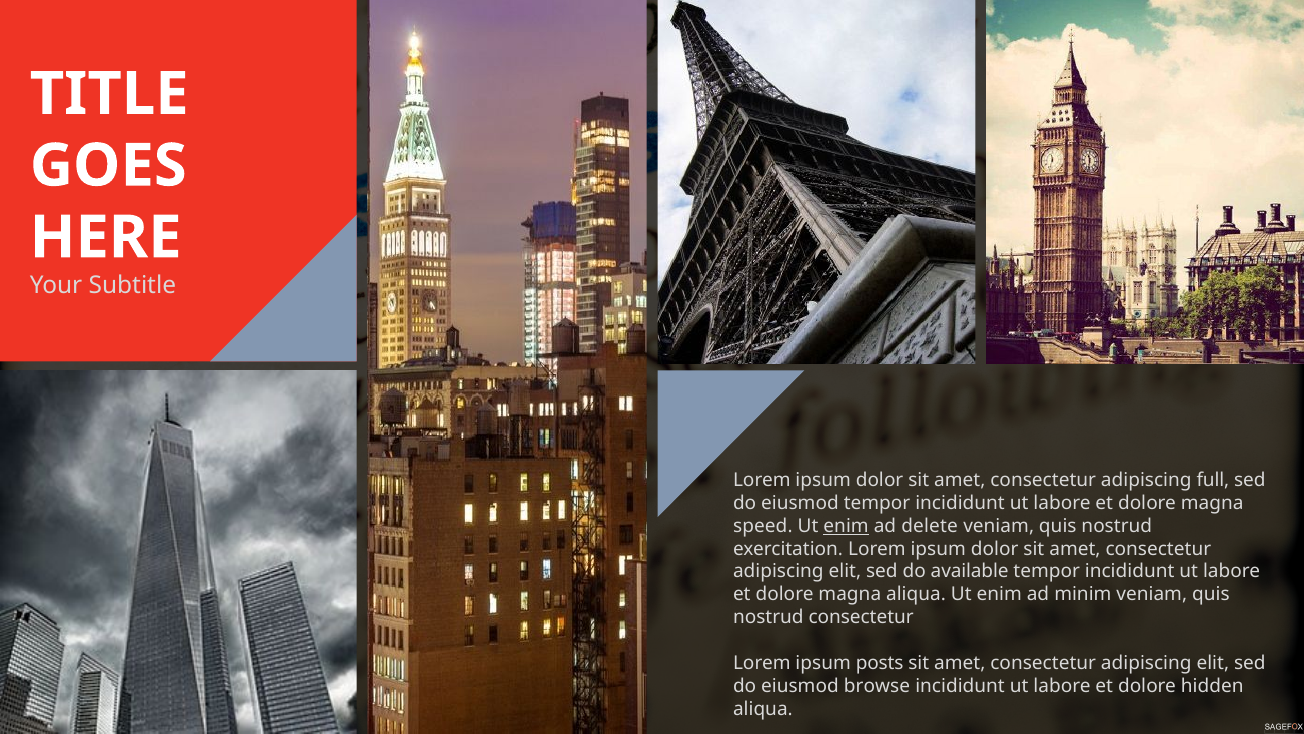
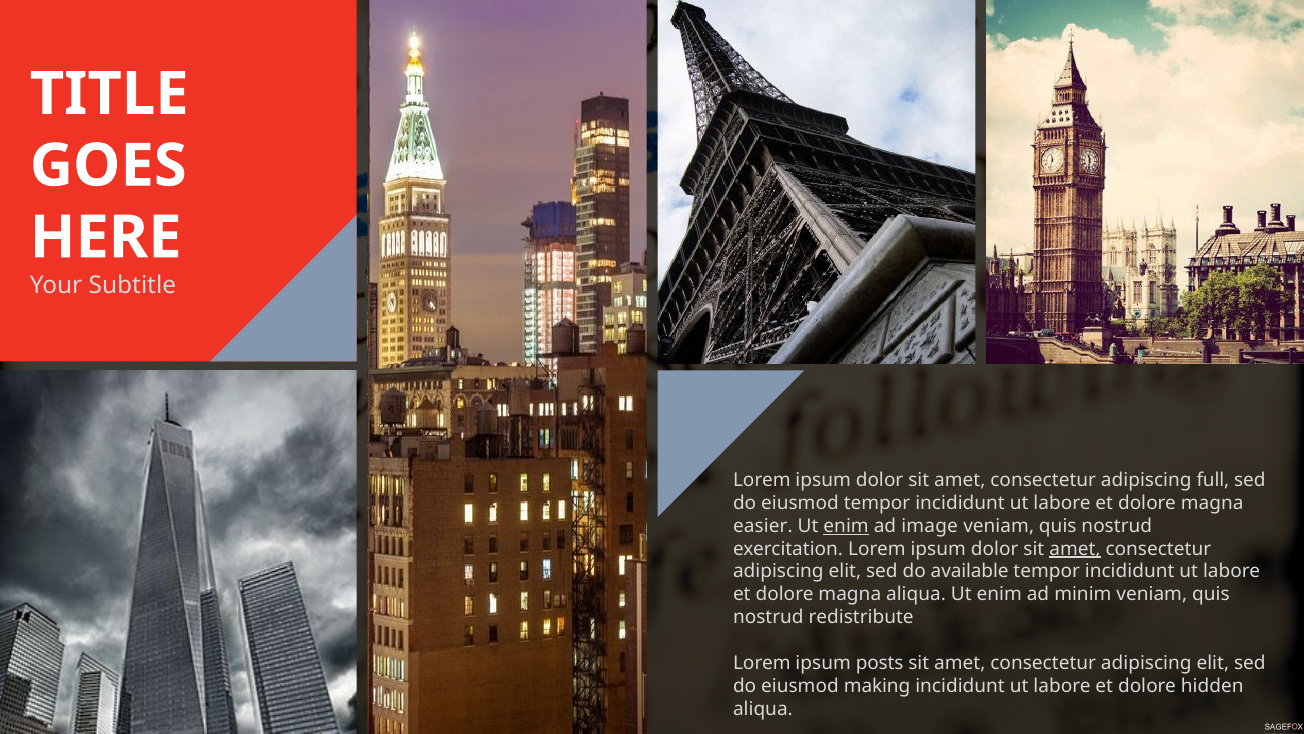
speed: speed -> easier (763, 526)
delete: delete -> image (930, 526)
amet underline: none -> present (1075, 548)
nostrud consectetur: consectetur -> redistribute (861, 617)
browse: browse -> making (877, 685)
